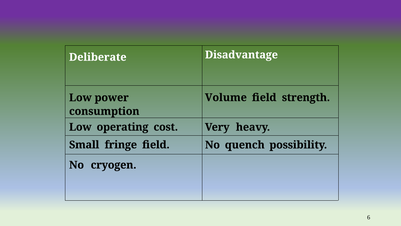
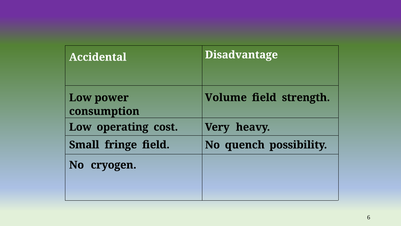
Deliberate: Deliberate -> Accidental (98, 57)
